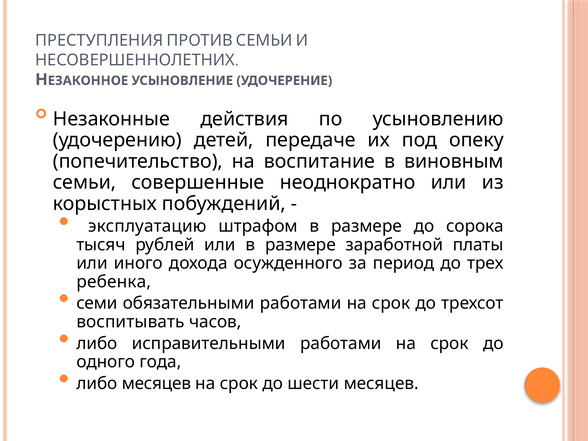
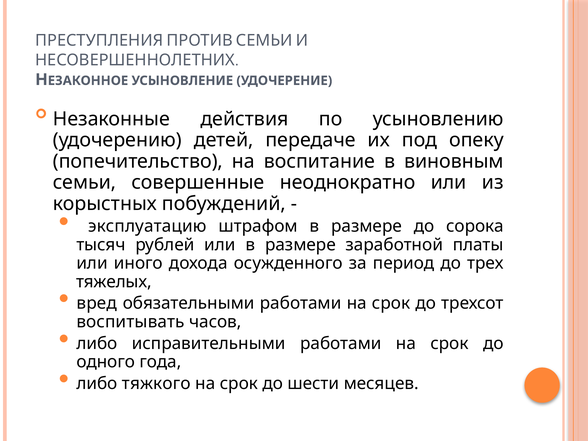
ребенка: ребенка -> тяжелых (114, 282)
семи: семи -> вред (97, 303)
либо месяцев: месяцев -> тяжкого (156, 384)
